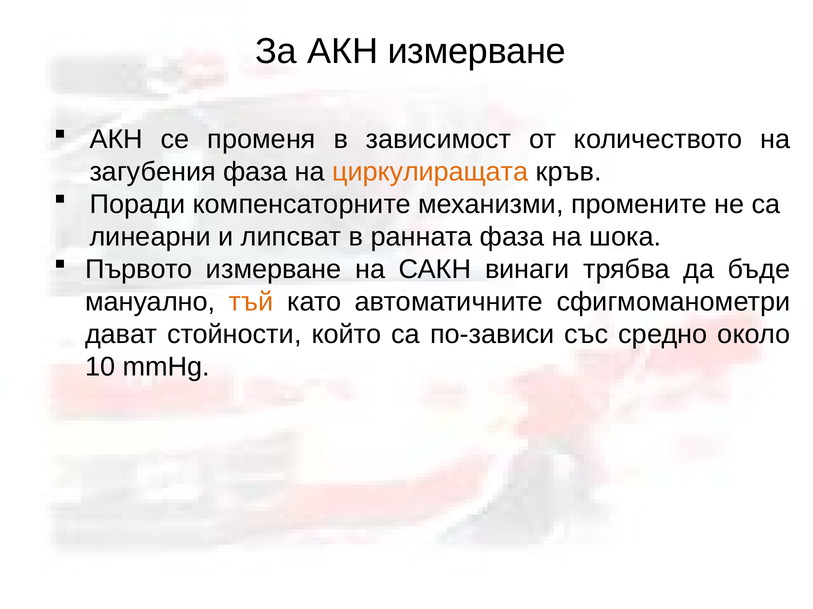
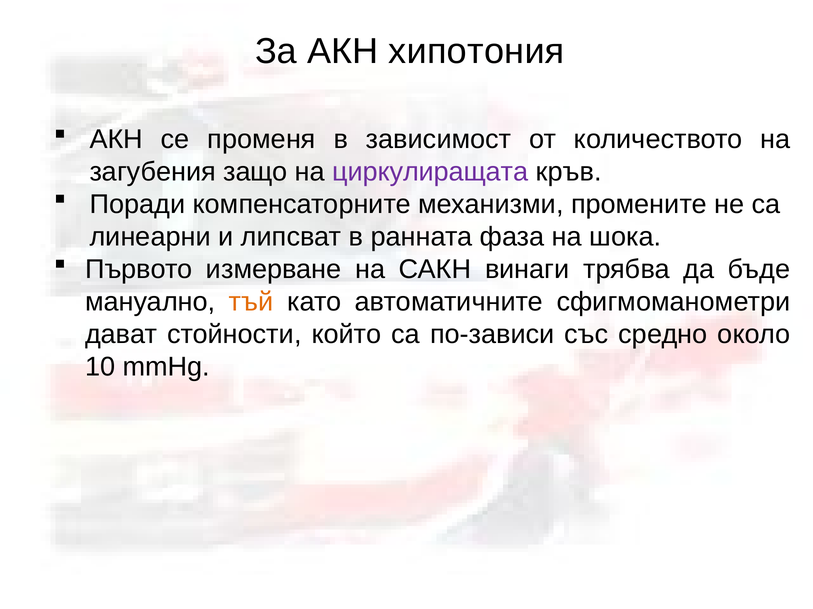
АКН измерване: измерване -> хипотония (476, 51)
загубения фаза: фаза -> защо (255, 172)
циркулиращата colour: orange -> purple (430, 172)
